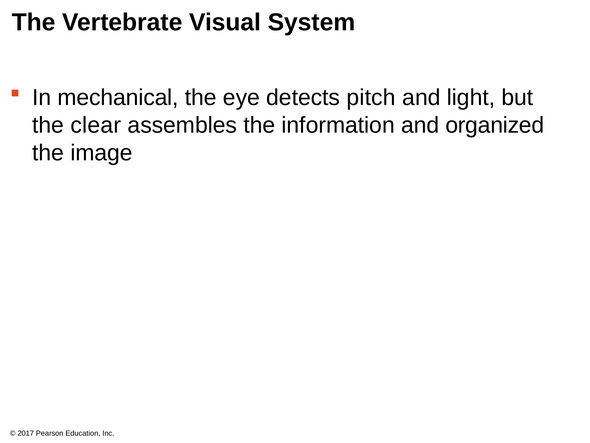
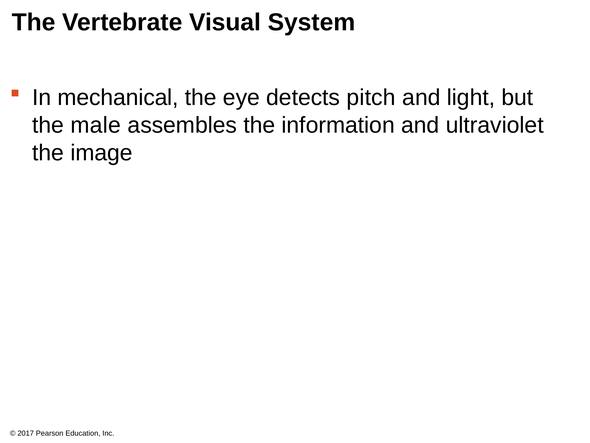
clear: clear -> male (96, 125)
organized: organized -> ultraviolet (495, 125)
